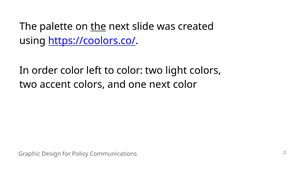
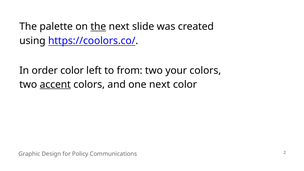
to color: color -> from (130, 70)
light: light -> your (176, 70)
accent underline: none -> present (55, 84)
